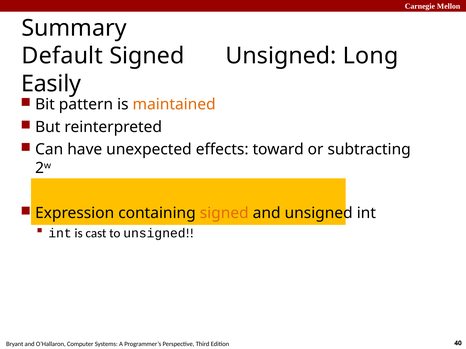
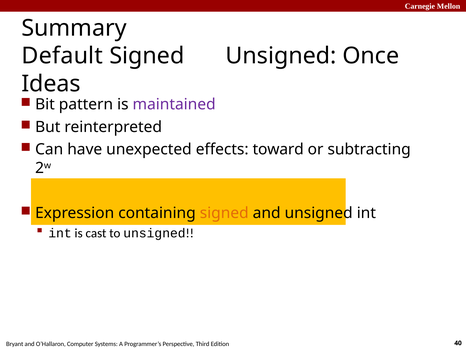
Long: Long -> Once (371, 56)
Easily: Easily -> Ideas (51, 84)
maintained colour: orange -> purple (174, 105)
